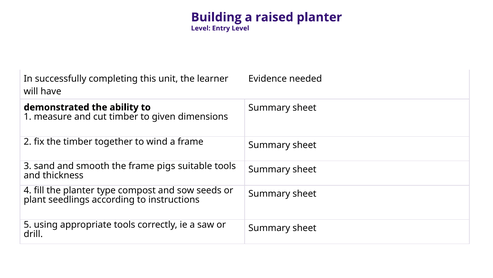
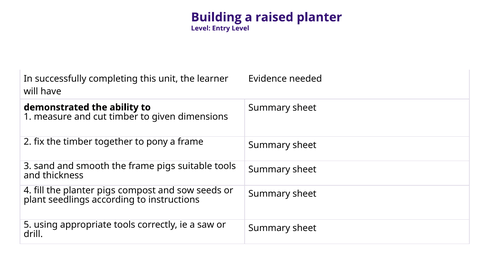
wind: wind -> pony (157, 142)
planter type: type -> pigs (106, 190)
